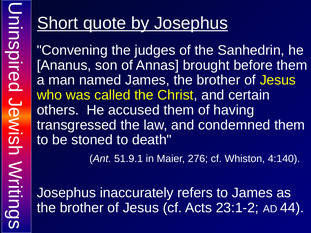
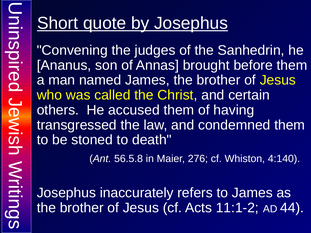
51.9.1: 51.9.1 -> 56.5.8 (129, 159)
23:1-2: 23:1-2 -> 11:1-2 (237, 208)
